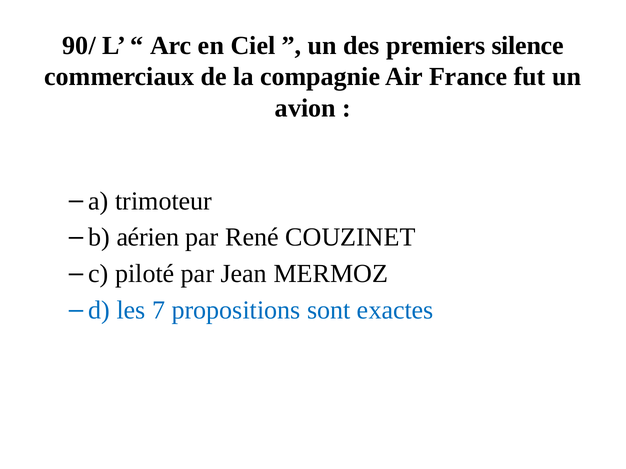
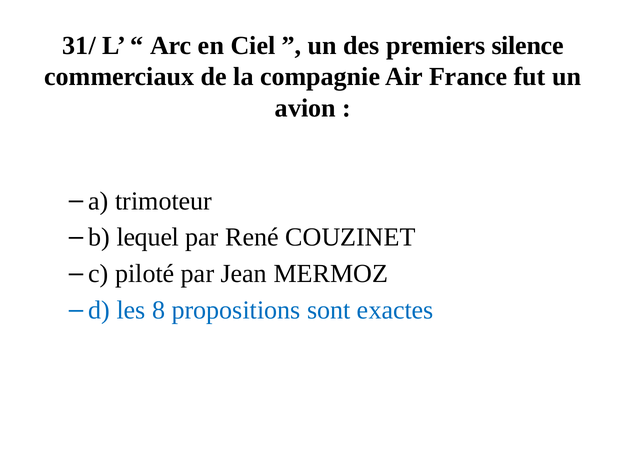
90/: 90/ -> 31/ (79, 46)
aérien: aérien -> lequel (148, 238)
7: 7 -> 8 (159, 311)
